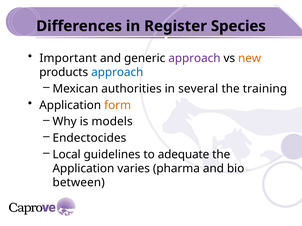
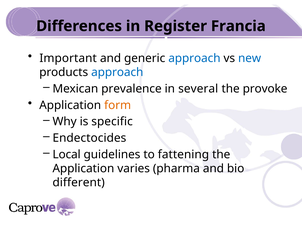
Species: Species -> Francia (238, 26)
approach colour: purple -> blue (194, 58)
new colour: orange -> blue (250, 58)
authorities: authorities -> prevalence (131, 89)
training: training -> provoke (265, 89)
models: models -> specific (112, 122)
adequate: adequate -> fattening (183, 155)
between: between -> different (79, 183)
